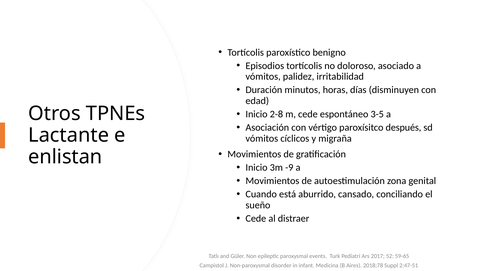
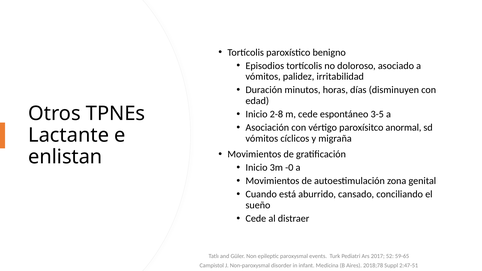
después: después -> anormal (403, 128)
-9: -9 -> -0 (289, 168)
